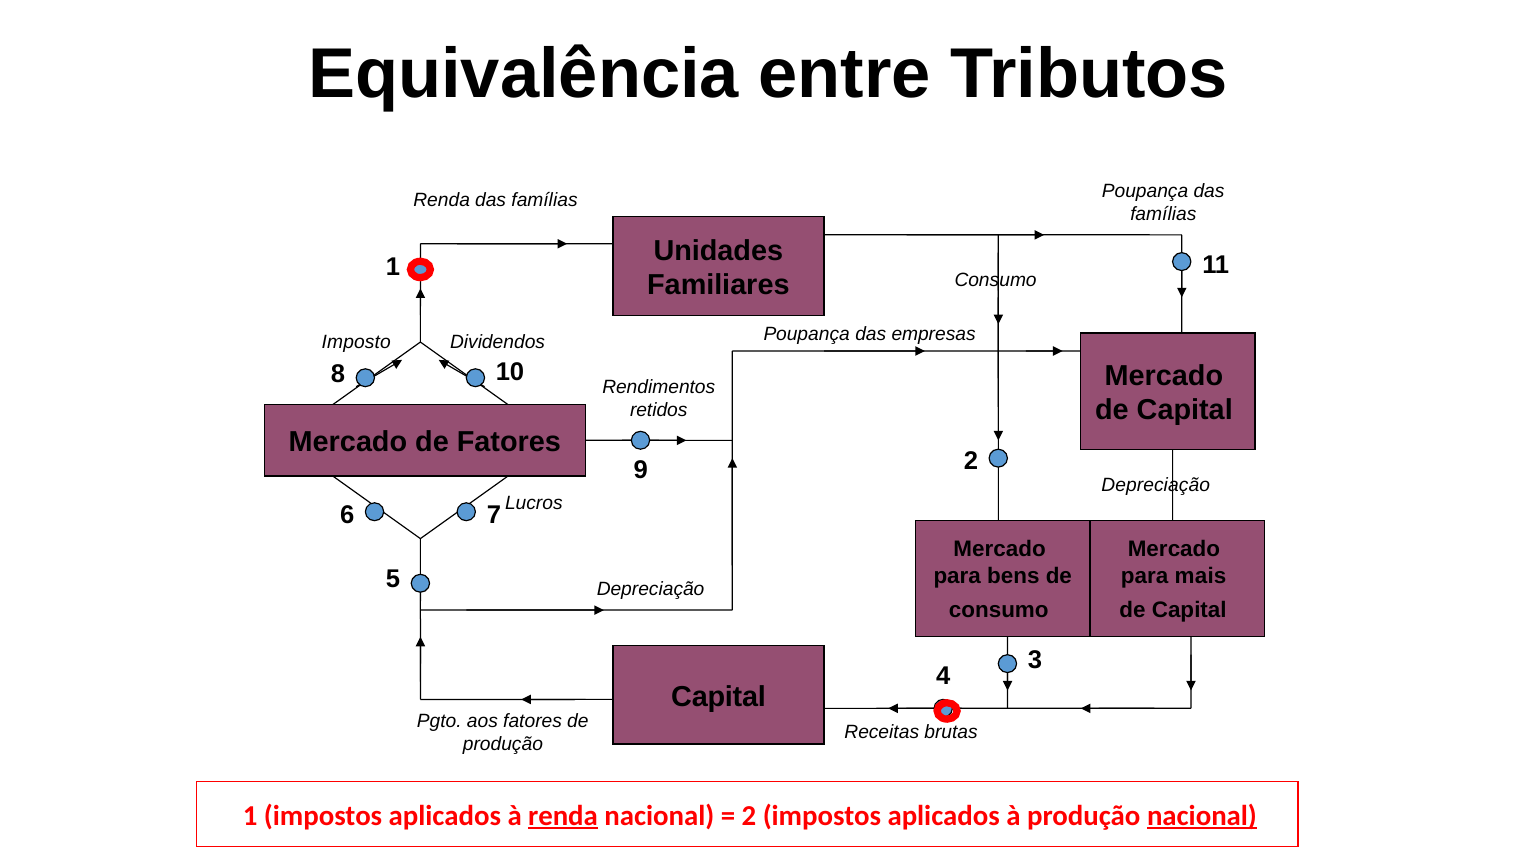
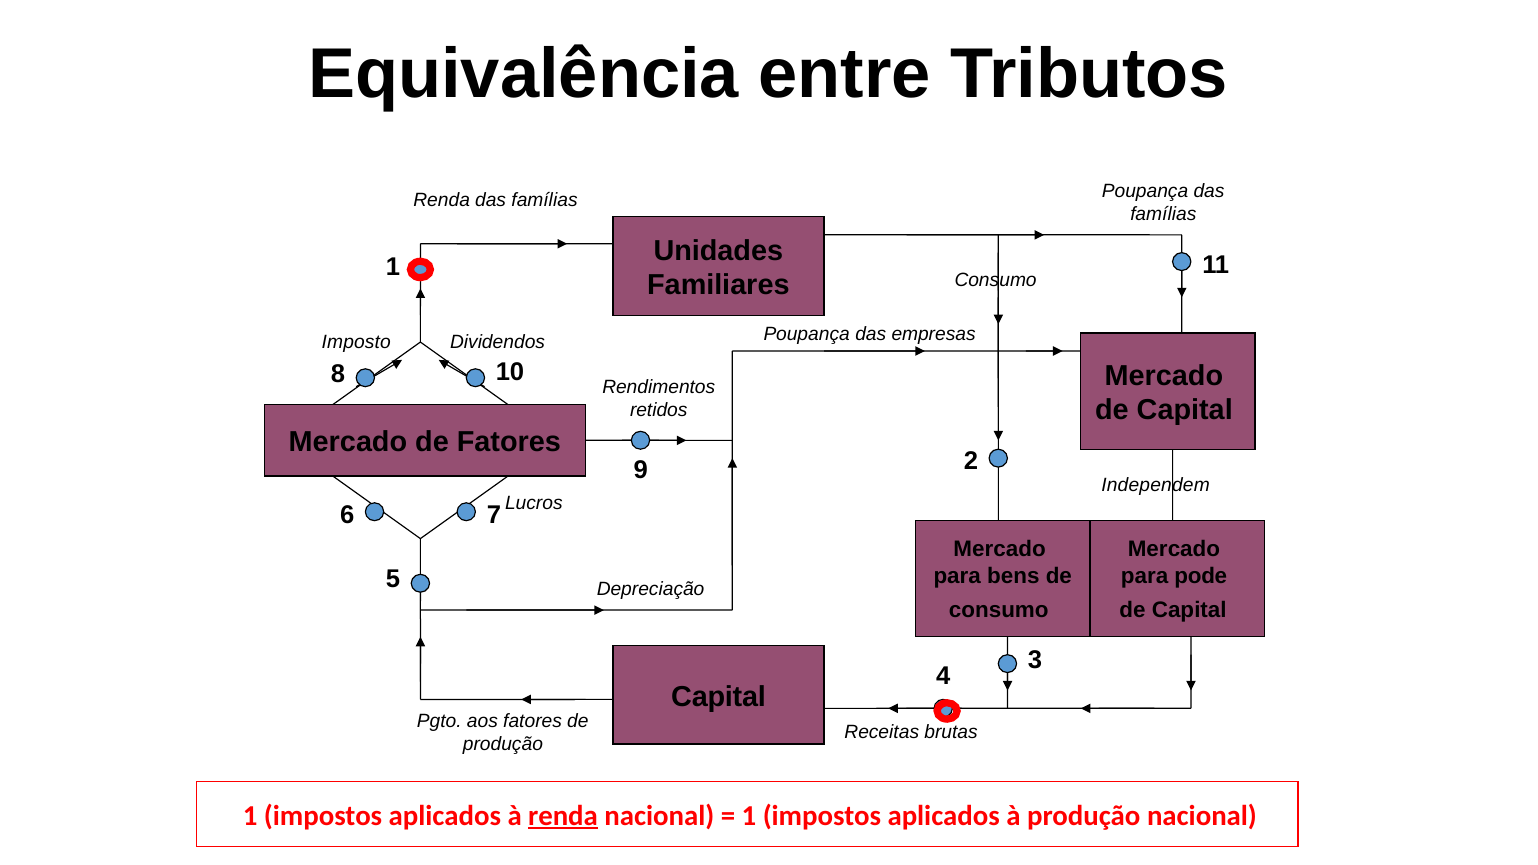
Depreciação: Depreciação -> Independem (1156, 486)
mais: mais -> pode (1201, 577)
2: 2 -> 1 (749, 816)
nacional underline: present -> none (1202, 816)
